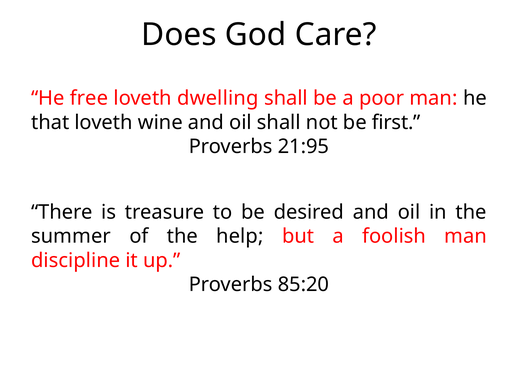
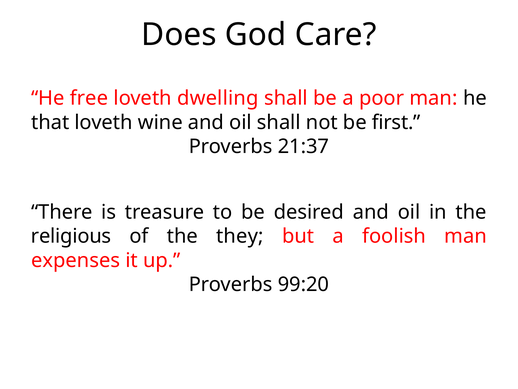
21:95: 21:95 -> 21:37 (303, 146)
summer: summer -> religious (71, 236)
help: help -> they (240, 236)
discipline: discipline -> expenses (76, 260)
85:20: 85:20 -> 99:20 (303, 284)
